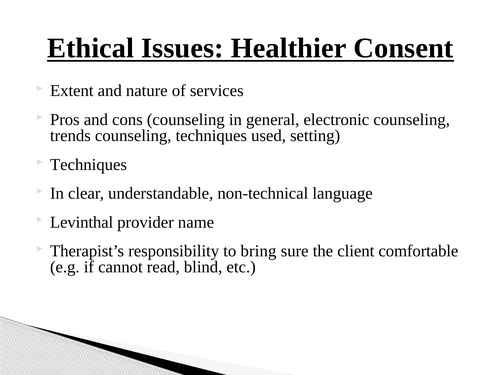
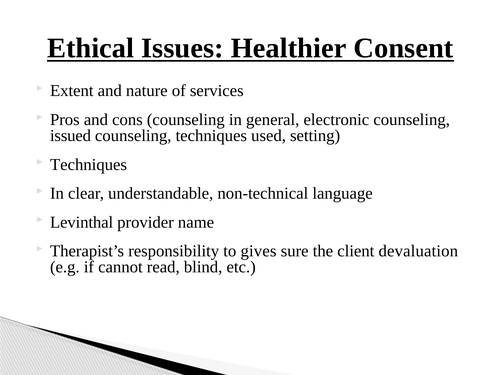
trends: trends -> issued (71, 136)
bring: bring -> gives (258, 252)
comfortable: comfortable -> devaluation (418, 252)
